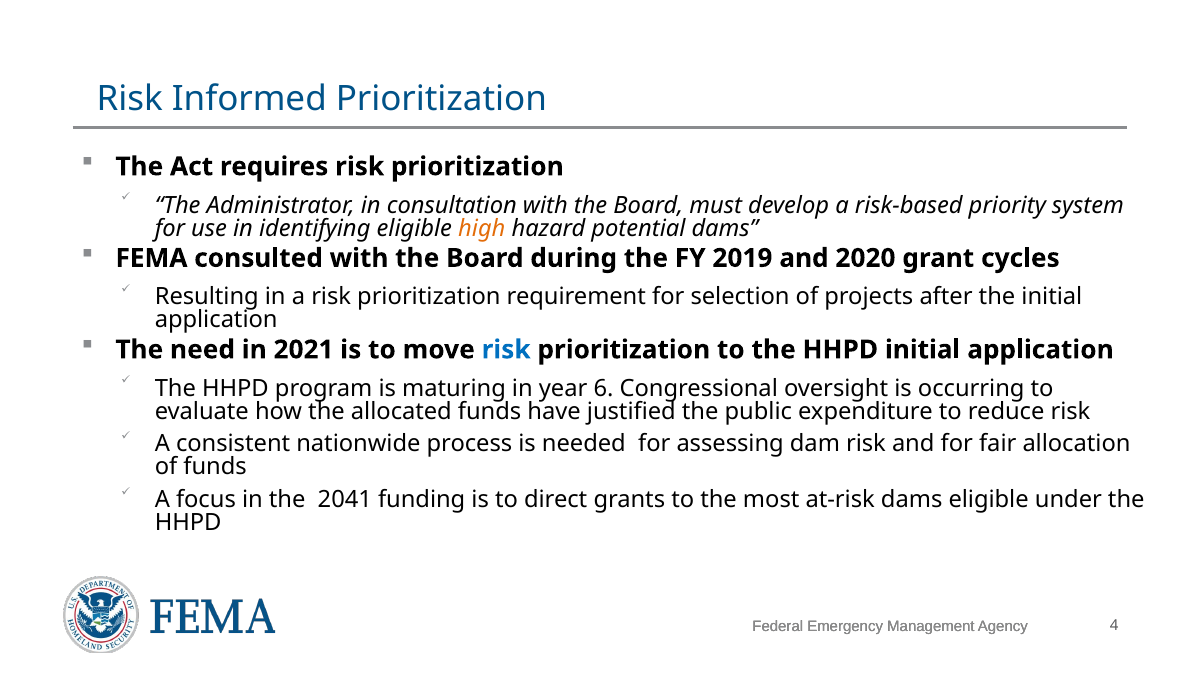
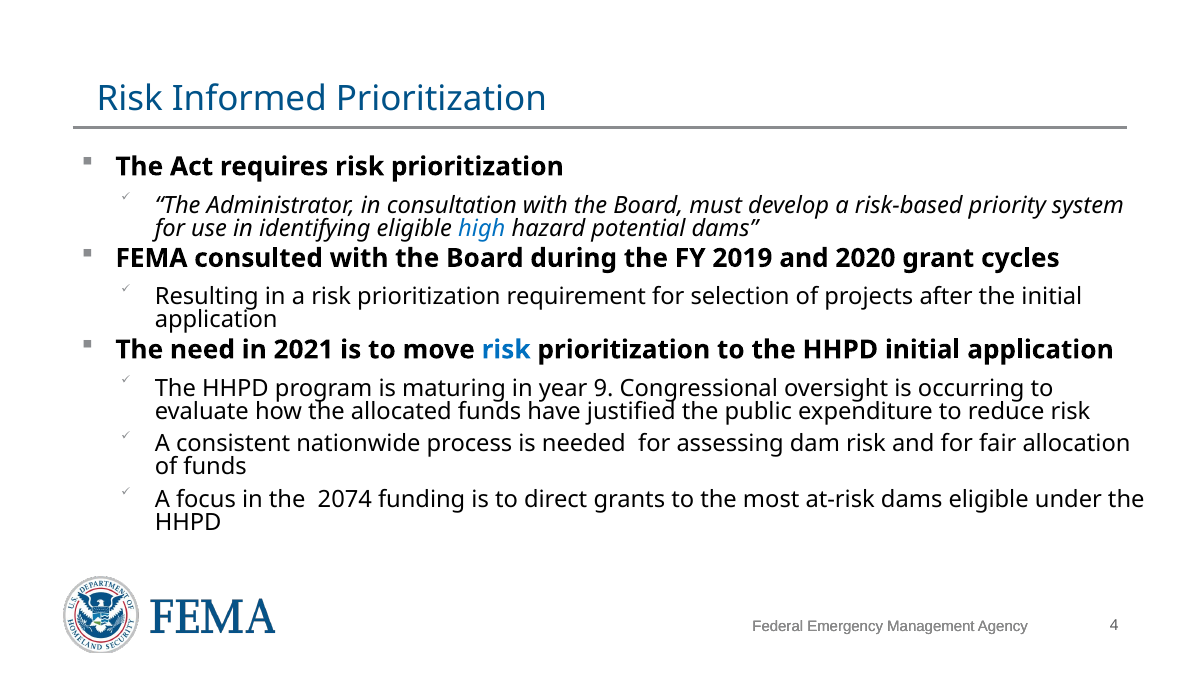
high colour: orange -> blue (482, 228)
6: 6 -> 9 (604, 389)
2041: 2041 -> 2074 (345, 500)
